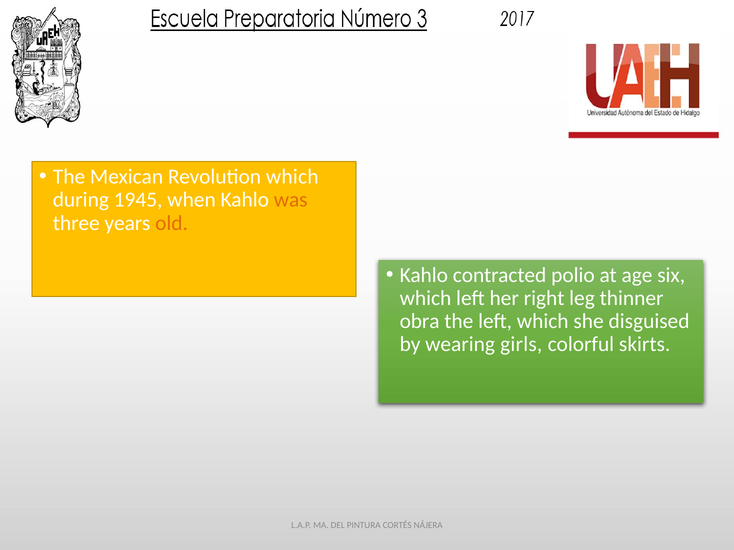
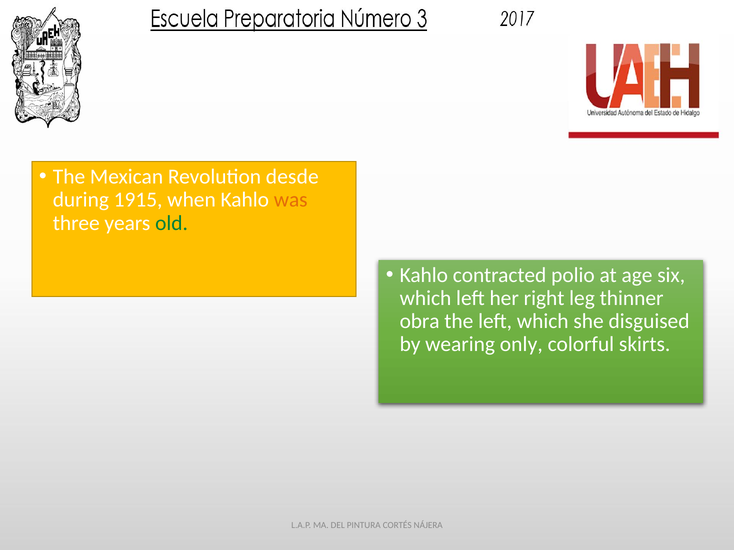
Revolution which: which -> desde (292, 177)
1945: 1945 -> 1915 (138, 200)
old colour: orange -> green (172, 223)
girls: girls -> only (521, 345)
